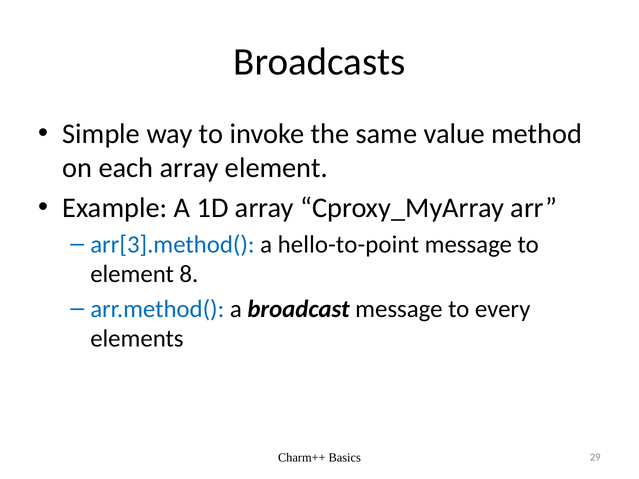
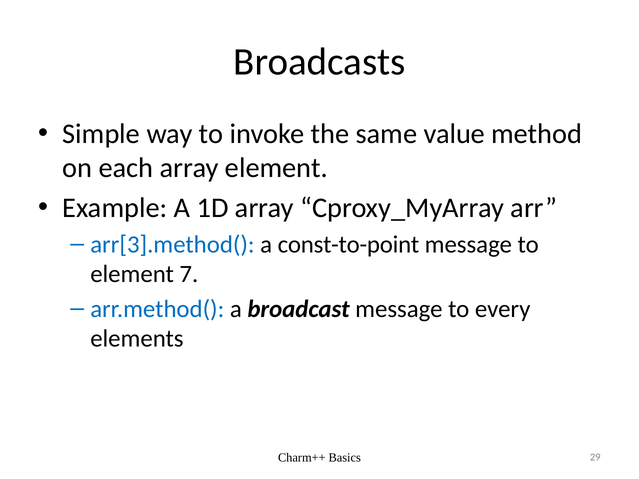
hello-to-point: hello-to-point -> const-to-point (348, 245)
8: 8 -> 7 (189, 274)
